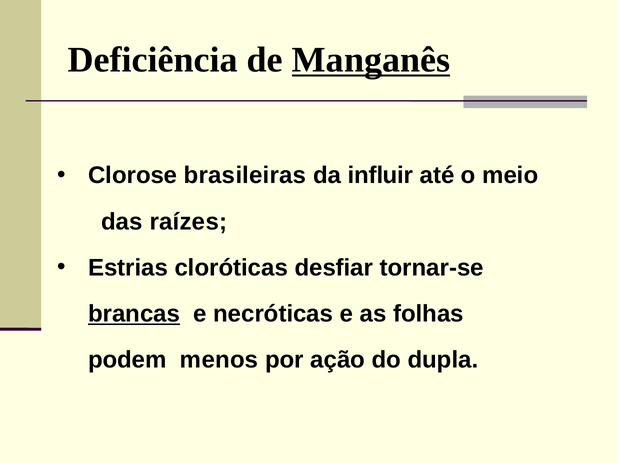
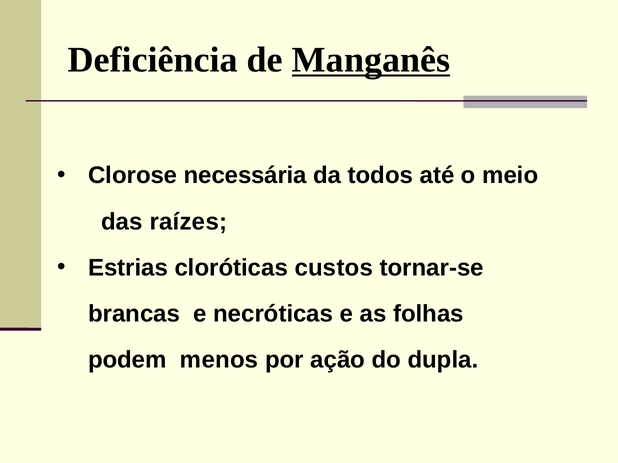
brasileiras: brasileiras -> necessária (245, 176)
influir: influir -> todos (380, 176)
desfiar: desfiar -> custos (334, 268)
brancas underline: present -> none (134, 314)
